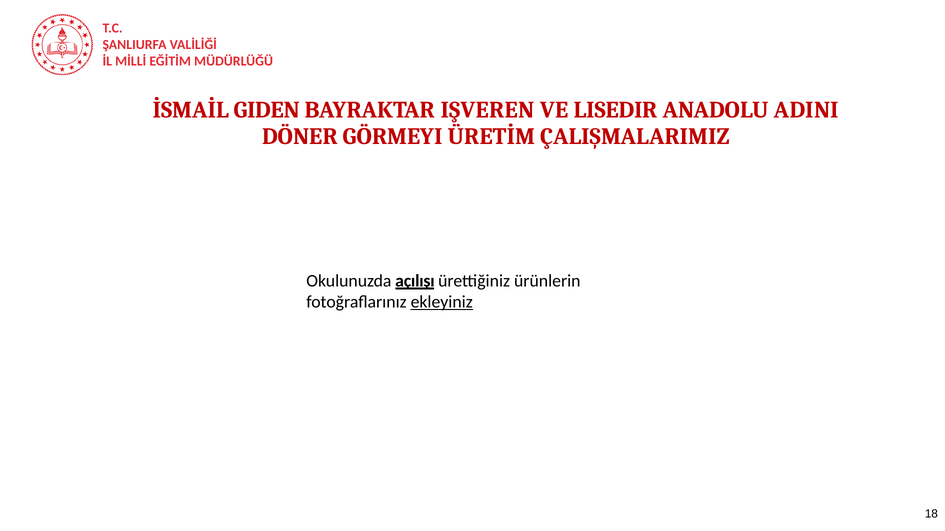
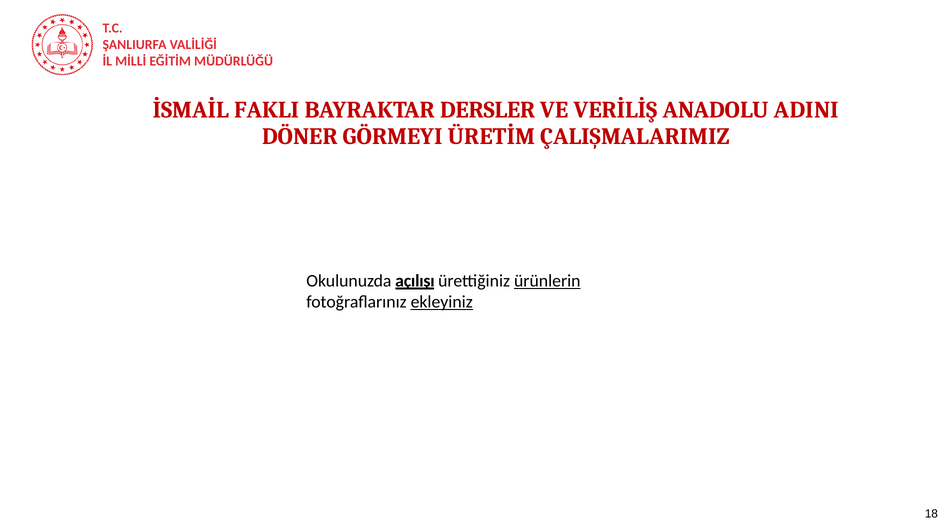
GIDEN: GIDEN -> FAKLI (267, 110)
IŞVEREN: IŞVEREN -> DERSLER (488, 110)
LISEDIR: LISEDIR -> VERİLİŞ (616, 110)
ürünlerin underline: none -> present (547, 281)
